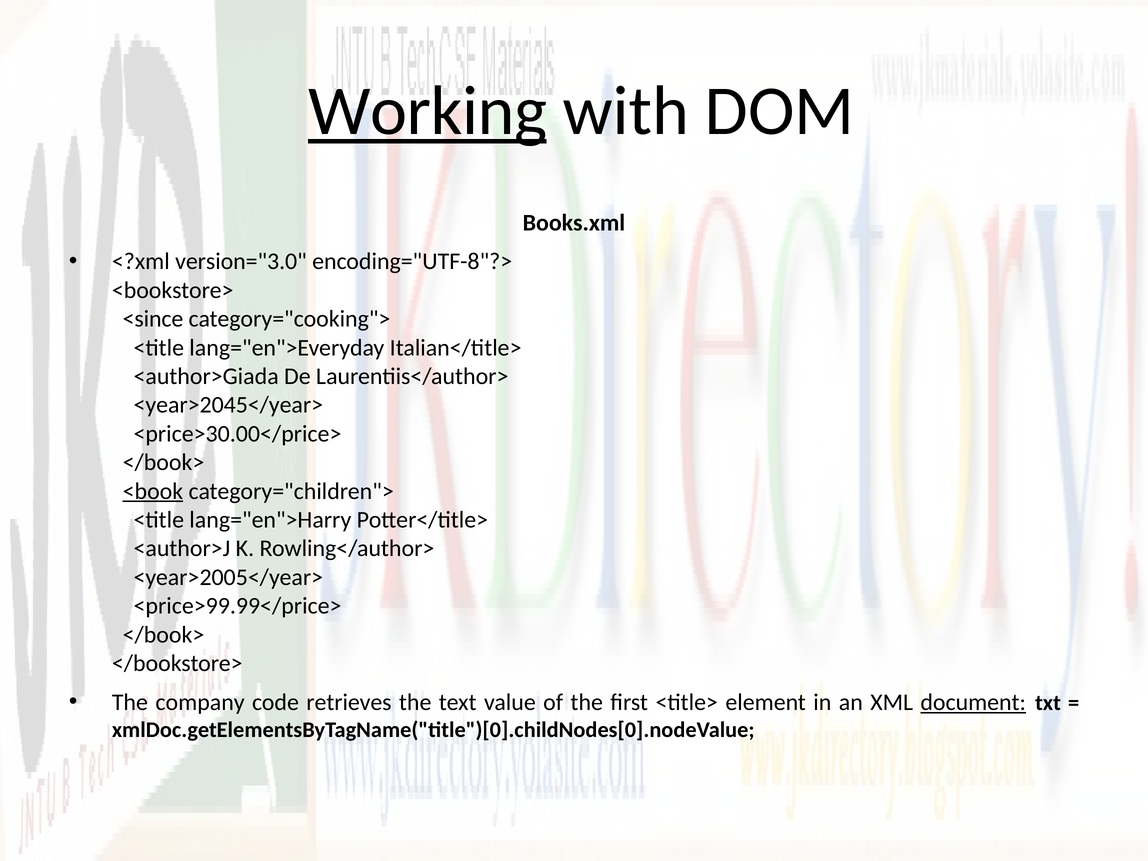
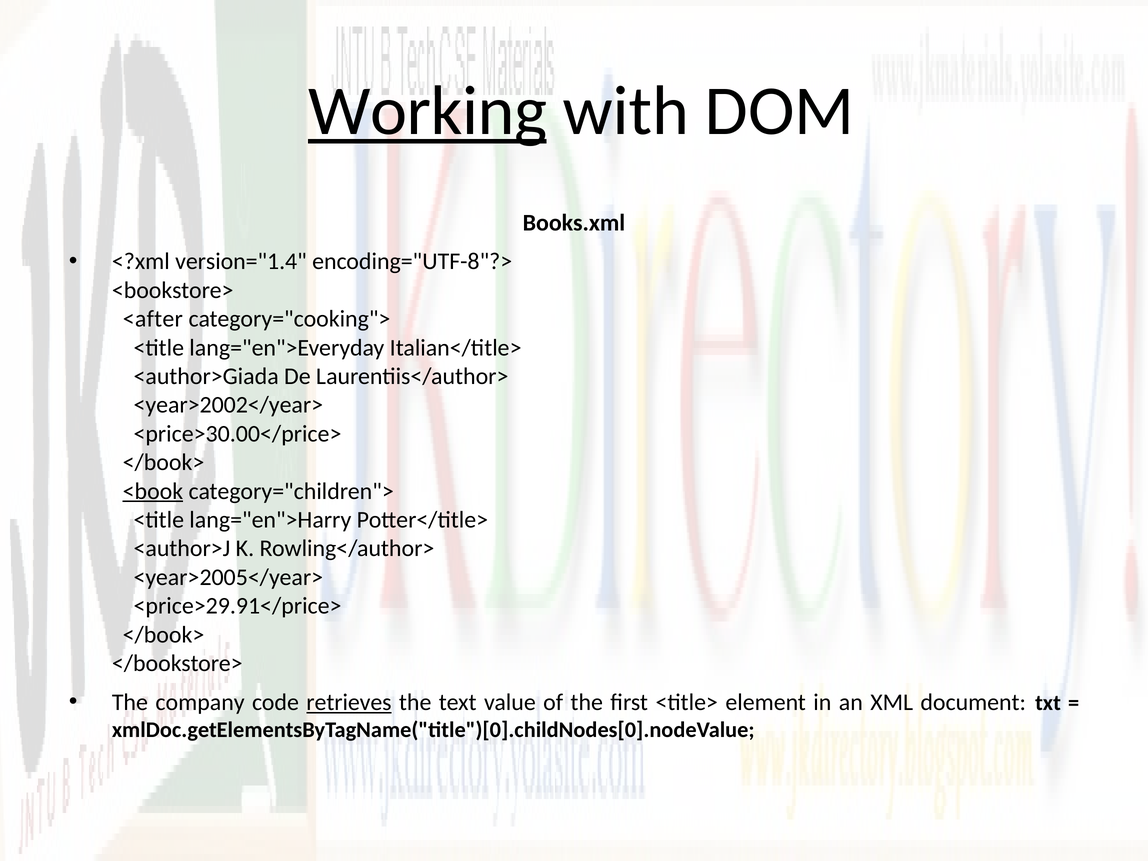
version="3.0: version="3.0 -> version="1.4 (241, 262)
<since: <since -> <after (153, 319)
<year>2045</year>: <year>2045</year> -> <year>2002</year> (228, 405)
<price>99.99</price>: <price>99.99</price> -> <price>29.91</price> (238, 606)
retrieves underline: none -> present (349, 702)
document underline: present -> none (973, 702)
